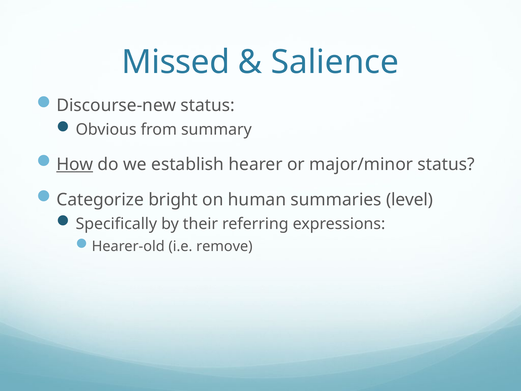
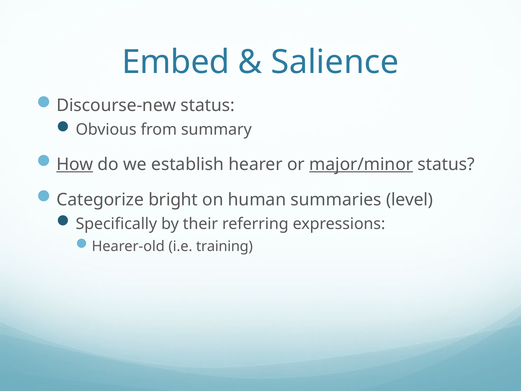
Missed: Missed -> Embed (176, 62)
major/minor underline: none -> present (361, 164)
remove: remove -> training (224, 246)
